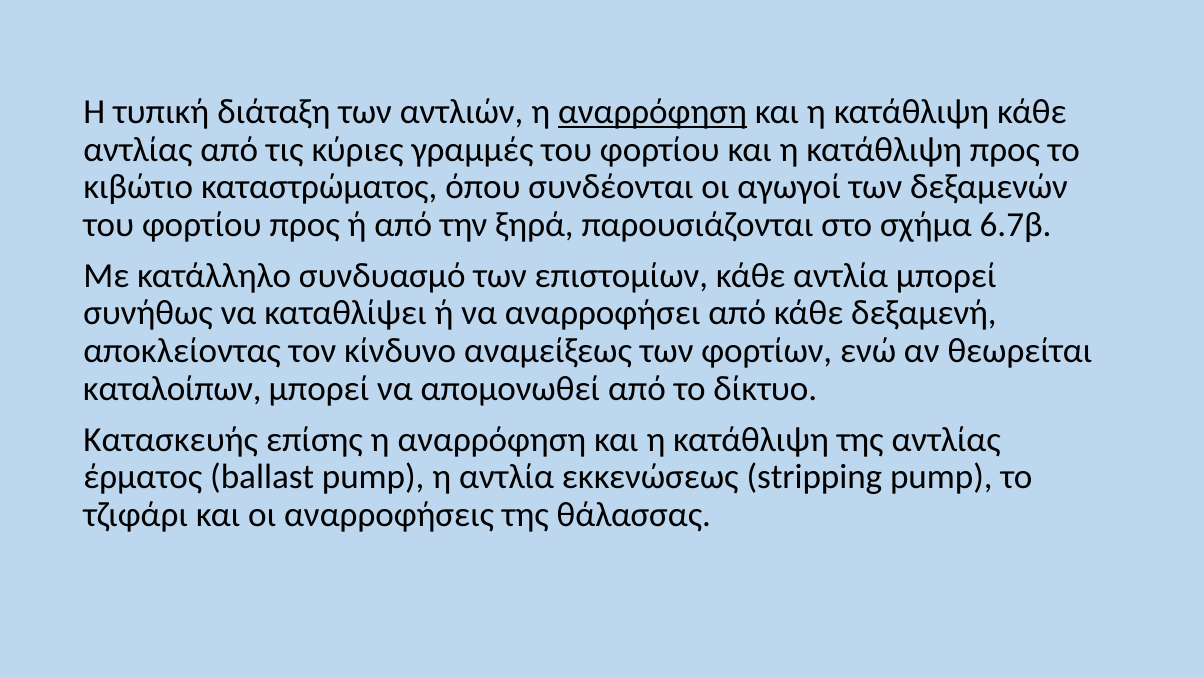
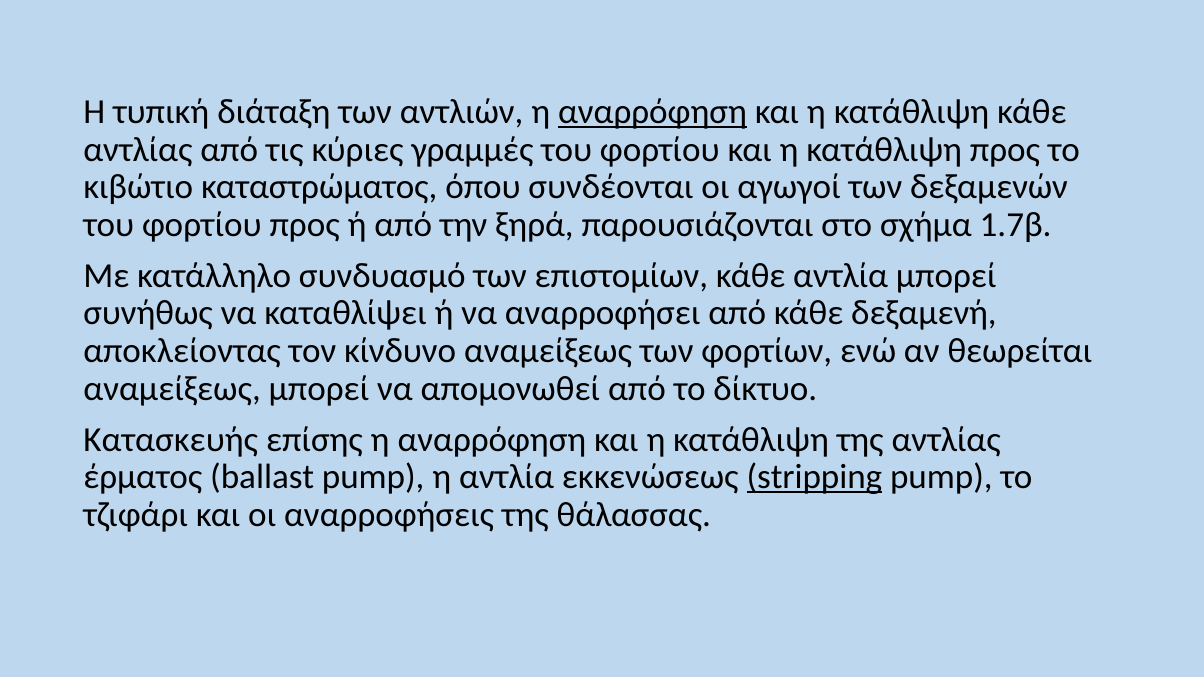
6.7β: 6.7β -> 1.7β (1016, 225)
καταλοίπων: καταλοίπων -> αναμείξεως (172, 389)
stripping underline: none -> present (814, 477)
